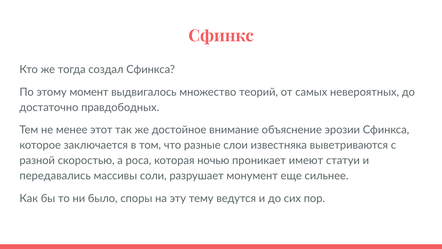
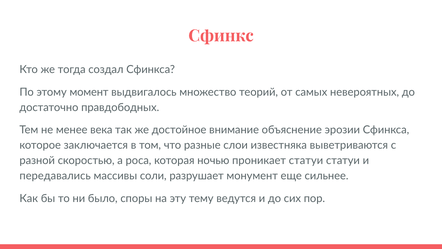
этот: этот -> века (101, 130)
проникает имеют: имеют -> статуи (306, 160)
